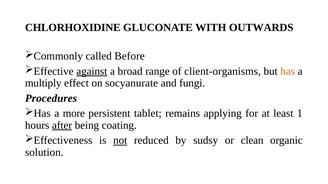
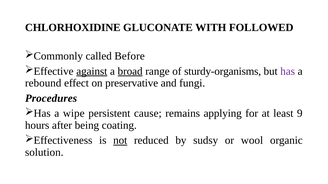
OUTWARDS: OUTWARDS -> FOLLOWED (261, 28)
broad underline: none -> present (130, 71)
client-organisms: client-organisms -> sturdy-organisms (223, 71)
has colour: orange -> purple (288, 71)
multiply: multiply -> rebound (43, 83)
socyanurate: socyanurate -> preservative (132, 83)
more: more -> wipe (74, 114)
tablet: tablet -> cause (148, 114)
1: 1 -> 9 (300, 114)
after underline: present -> none (62, 126)
clean: clean -> wool (252, 141)
